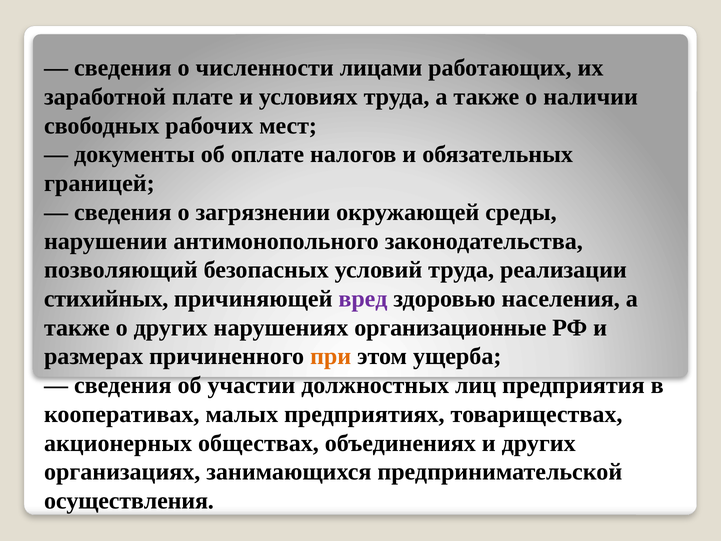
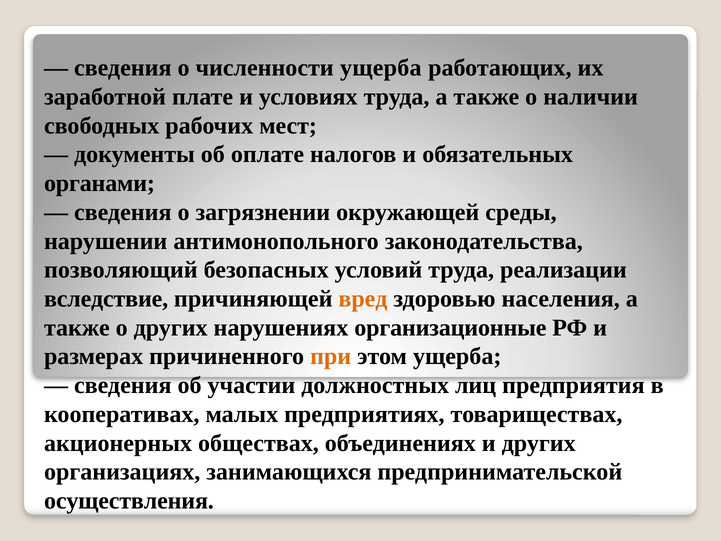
численности лицами: лицами -> ущерба (381, 68)
границей: границей -> органами (99, 183)
стихийных: стихийных -> вследствие (106, 299)
вред colour: purple -> orange (363, 299)
